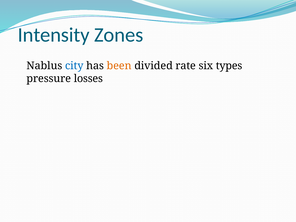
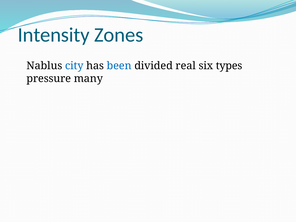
been colour: orange -> blue (119, 66)
rate: rate -> real (186, 66)
losses: losses -> many (88, 79)
